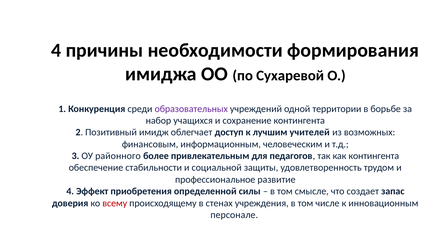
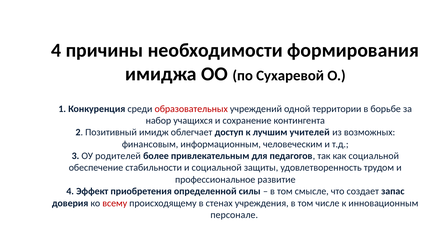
образовательных colour: purple -> red (191, 109)
районного: районного -> родителей (118, 156)
как контингента: контингента -> социальной (374, 156)
